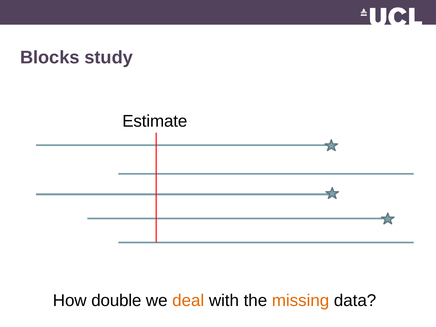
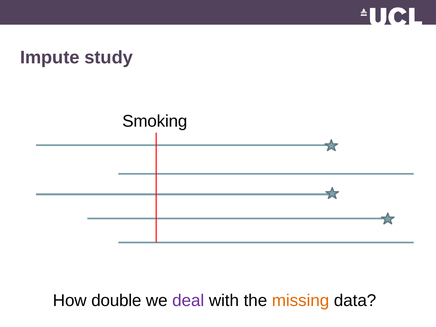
Blocks: Blocks -> Impute (50, 58)
Estimate: Estimate -> Smoking (155, 121)
deal colour: orange -> purple (188, 301)
